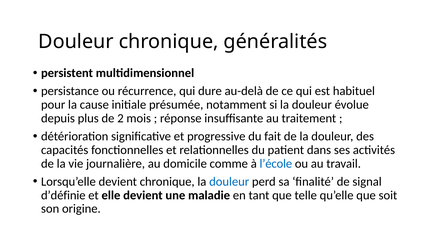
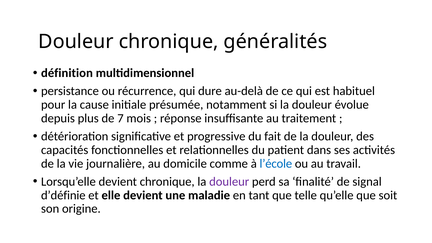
persistent: persistent -> définition (67, 73)
2: 2 -> 7 (120, 118)
douleur colour: blue -> purple (229, 182)
